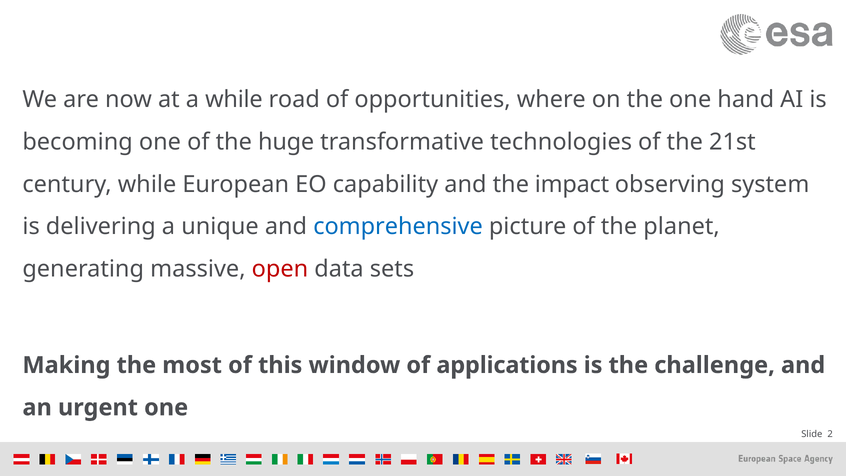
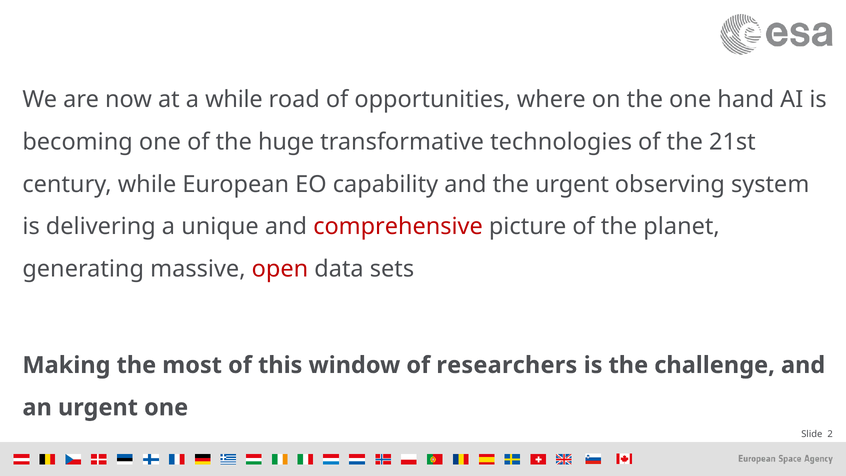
the impact: impact -> urgent (572, 184)
comprehensive colour: blue -> red (398, 227)
applications: applications -> researchers (507, 365)
